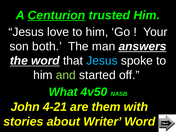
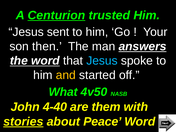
love: love -> sent (58, 32)
both: both -> then (47, 46)
and colour: light green -> yellow (66, 75)
4-21: 4-21 -> 4-40 (55, 107)
stories underline: none -> present (23, 122)
Writer: Writer -> Peace (102, 122)
